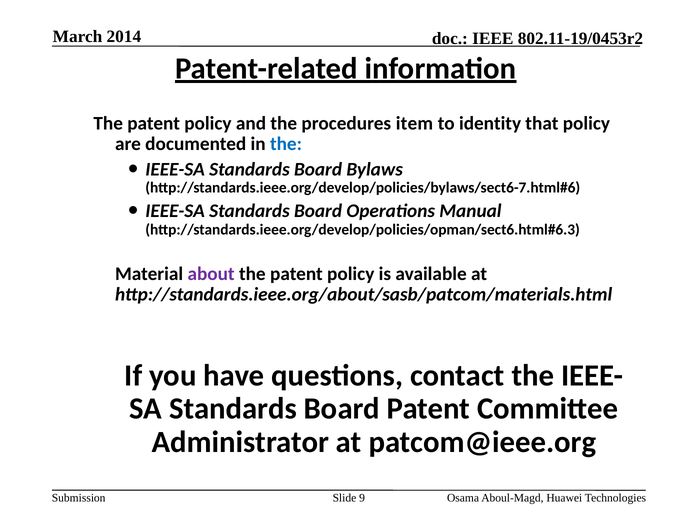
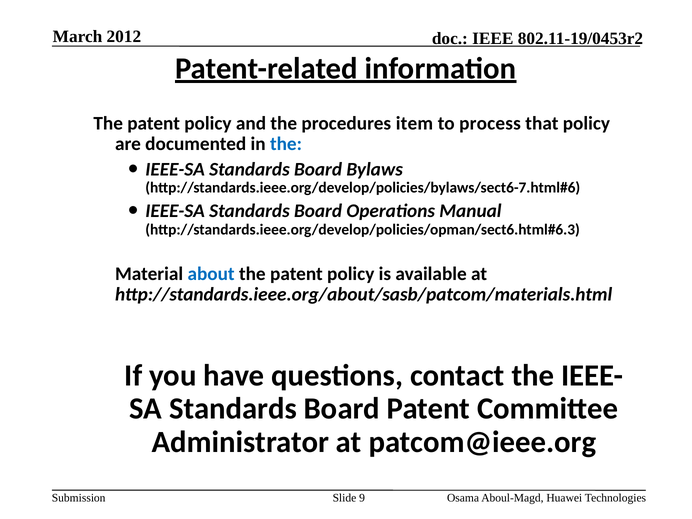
2014: 2014 -> 2012 (124, 37)
identity: identity -> process (490, 123)
about colour: purple -> blue (211, 274)
